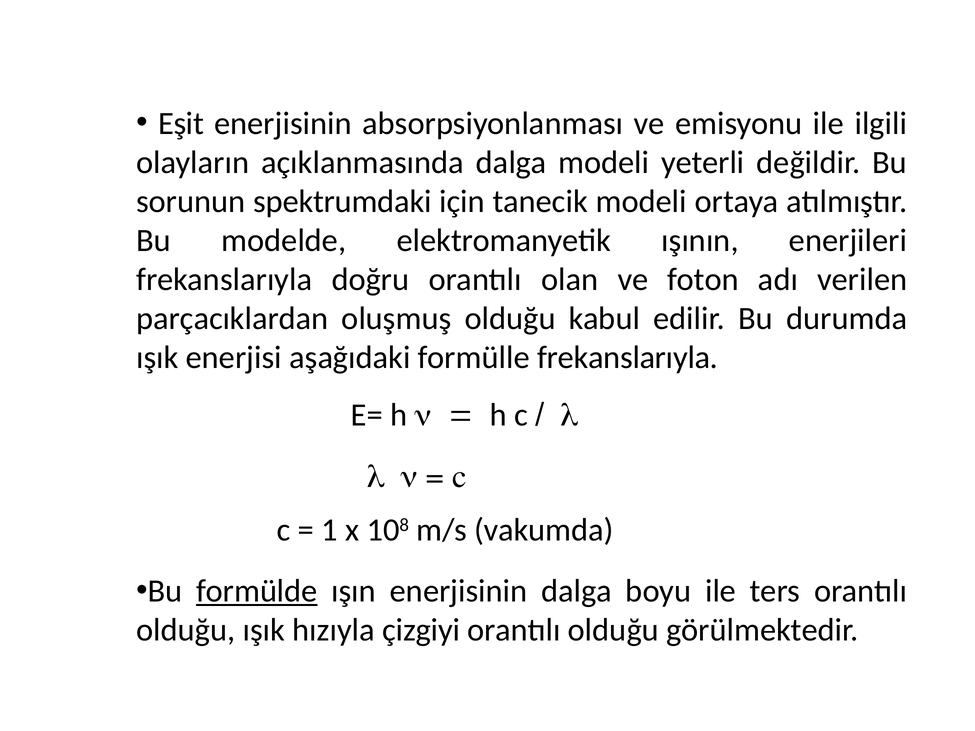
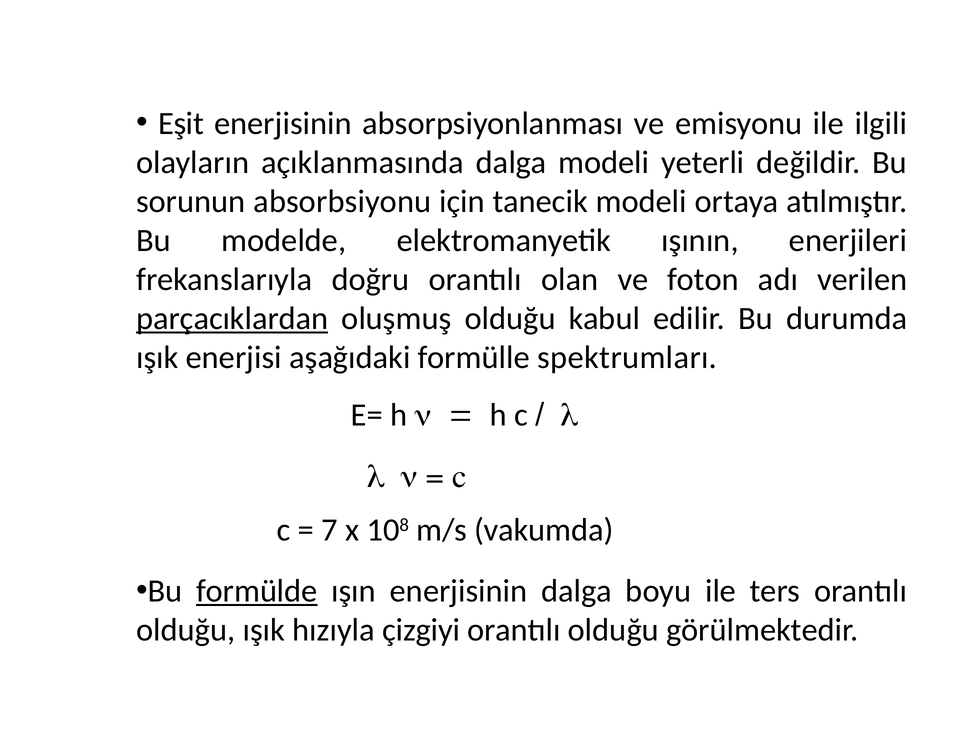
spektrumdaki: spektrumdaki -> absorbsiyonu (342, 201)
parçacıklardan underline: none -> present (232, 318)
formülle frekanslarıyla: frekanslarıyla -> spektrumları (627, 357)
1: 1 -> 7 (329, 530)
